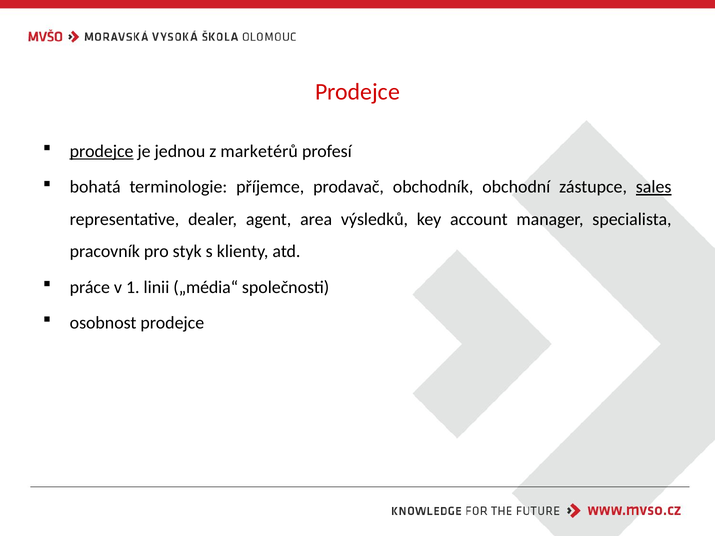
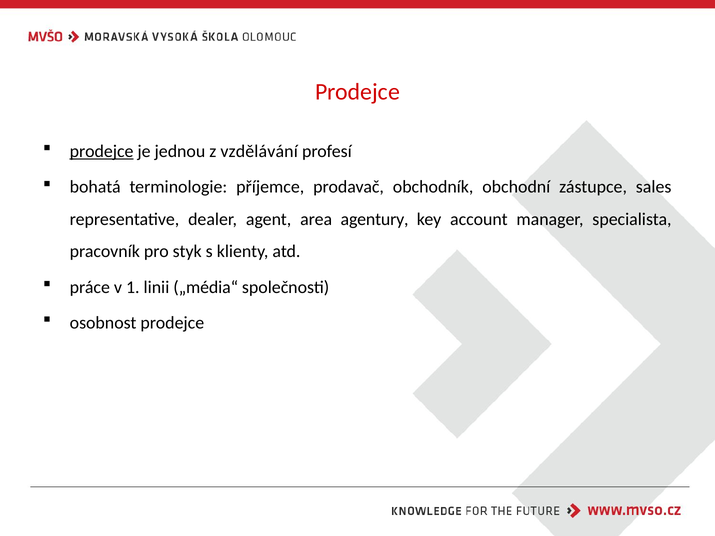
marketérů: marketérů -> vzdělávání (259, 151)
sales underline: present -> none (654, 187)
výsledků: výsledků -> agentury (375, 219)
